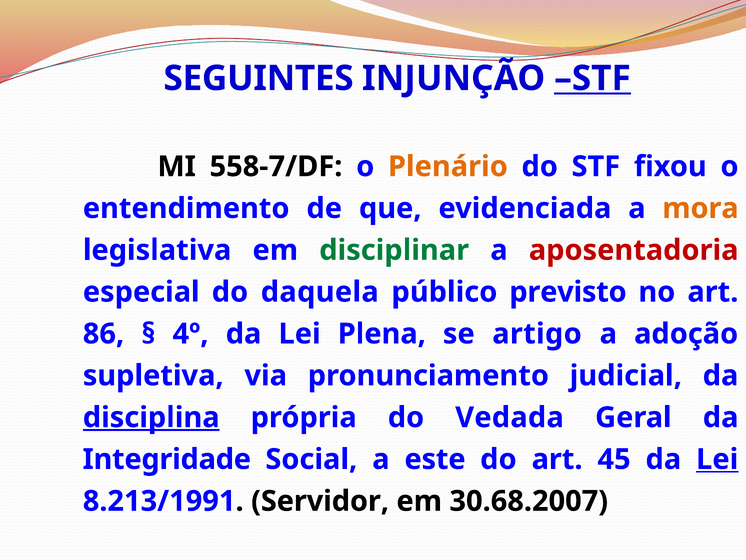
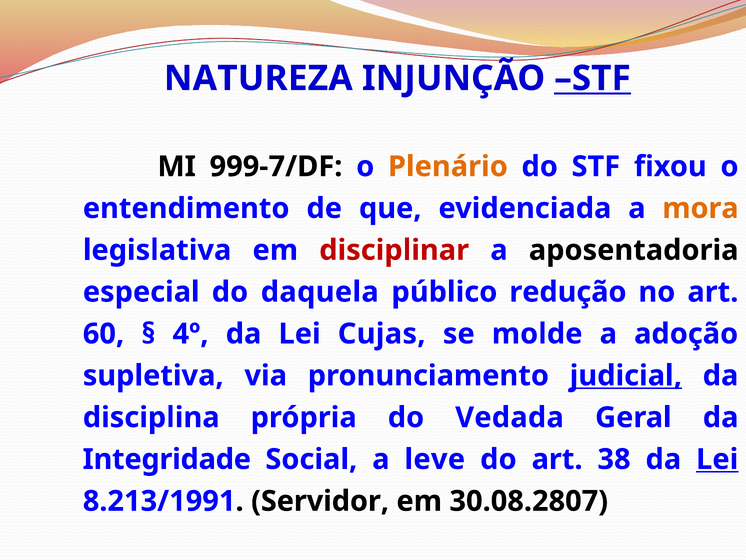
SEGUINTES: SEGUINTES -> NATUREZA (258, 78)
558-7/DF: 558-7/DF -> 999-7/DF (276, 166)
disciplinar colour: green -> red (394, 250)
aposentadoria colour: red -> black (634, 250)
previsto: previsto -> redução (568, 292)
86: 86 -> 60 (103, 334)
Plena: Plena -> Cujas (382, 334)
artigo: artigo -> molde (537, 334)
judicial underline: none -> present (626, 375)
disciplina underline: present -> none (151, 417)
este: este -> leve (435, 459)
45: 45 -> 38 (614, 459)
30.68.2007: 30.68.2007 -> 30.08.2807 (529, 501)
